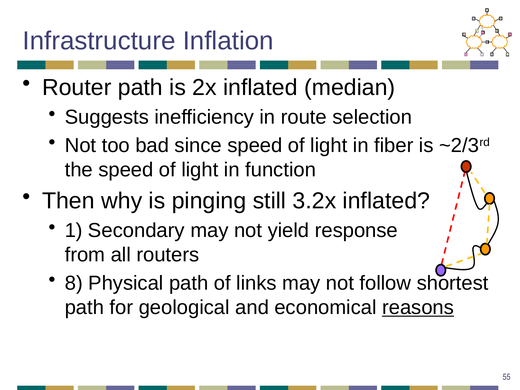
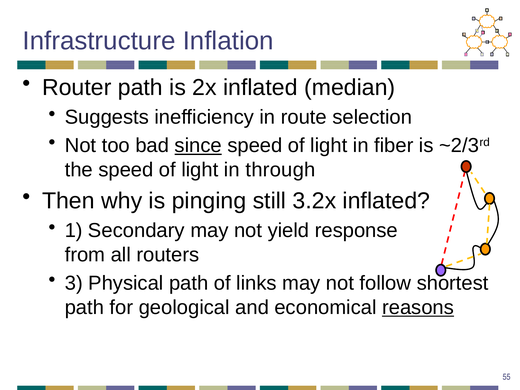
since underline: none -> present (198, 146)
function: function -> through (281, 170)
8: 8 -> 3 (74, 283)
